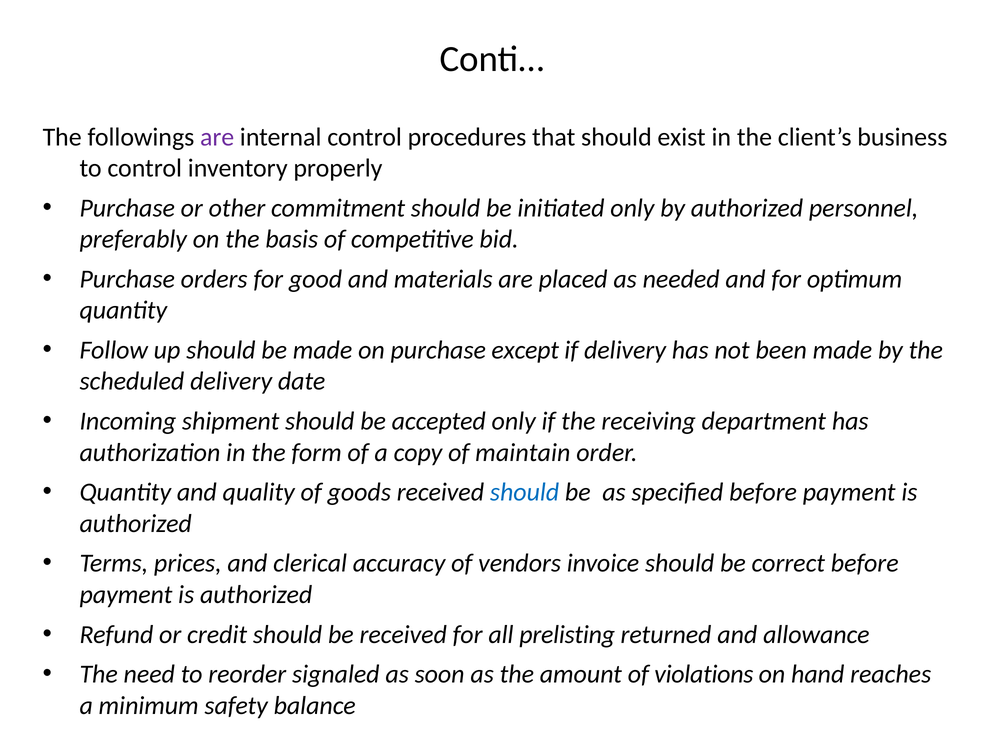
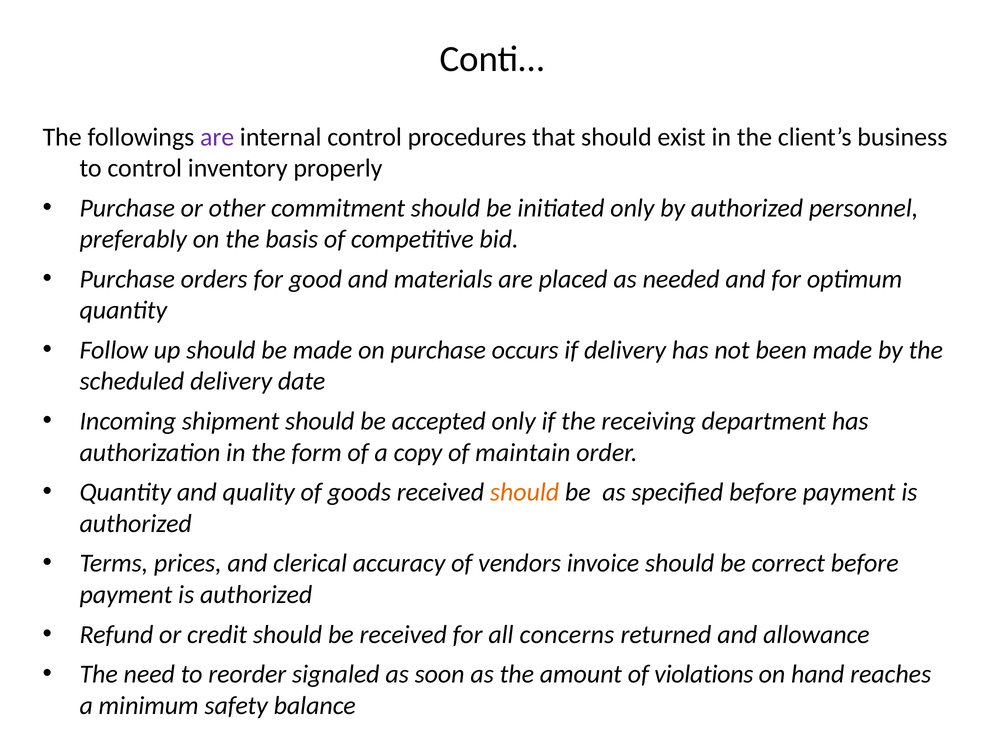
except: except -> occurs (525, 350)
should colour: blue -> orange (525, 492)
prelisting: prelisting -> concerns (567, 634)
